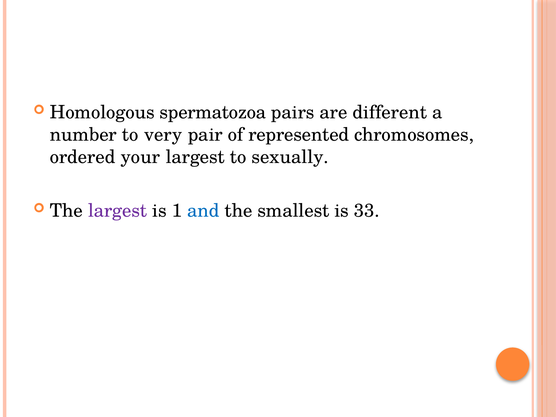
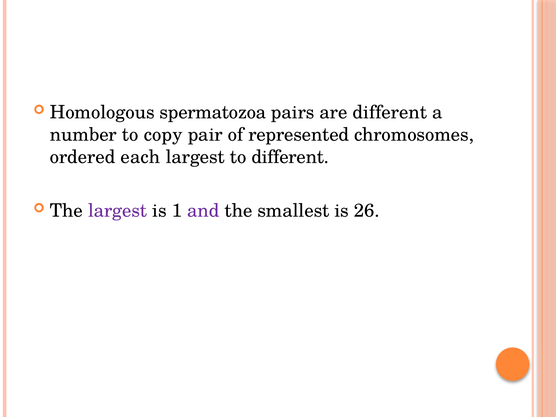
very: very -> copy (163, 135)
your: your -> each (140, 157)
to sexually: sexually -> different (290, 157)
and colour: blue -> purple (203, 211)
33: 33 -> 26 (367, 211)
